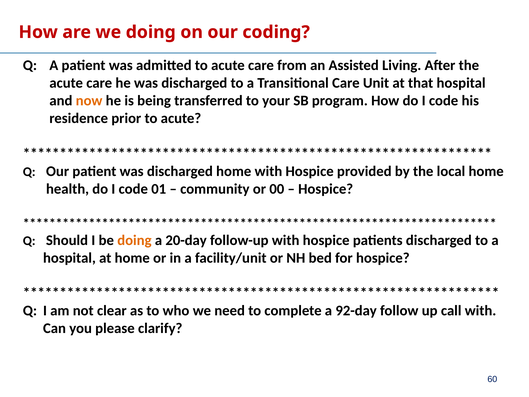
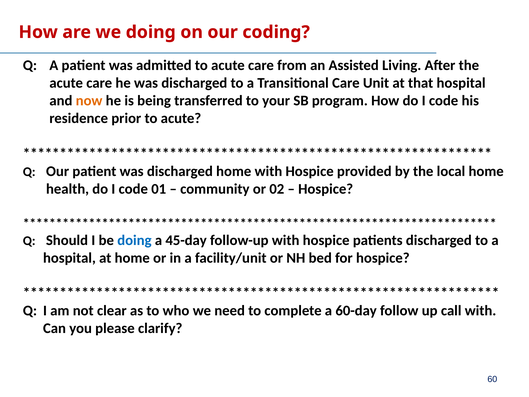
00: 00 -> 02 (277, 189)
doing colour: orange -> blue (134, 240)
20-day: 20-day -> 45-day (186, 240)
92-day: 92-day -> 60-day (356, 311)
